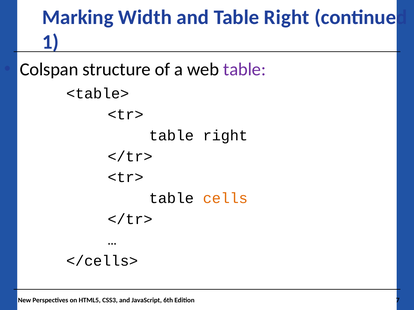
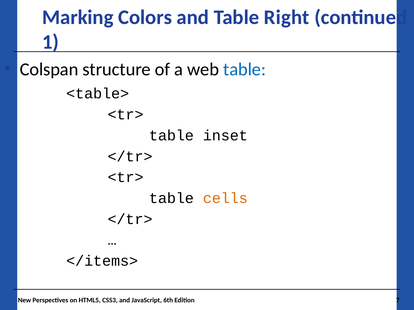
Width: Width -> Colors (145, 17)
table colour: purple -> blue (245, 70)
right: right -> inset (225, 136)
</cells>: </cells> -> </items> (102, 261)
